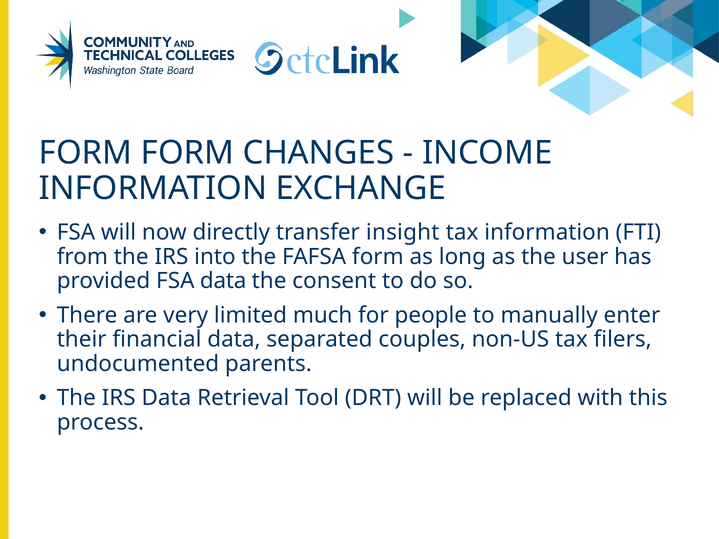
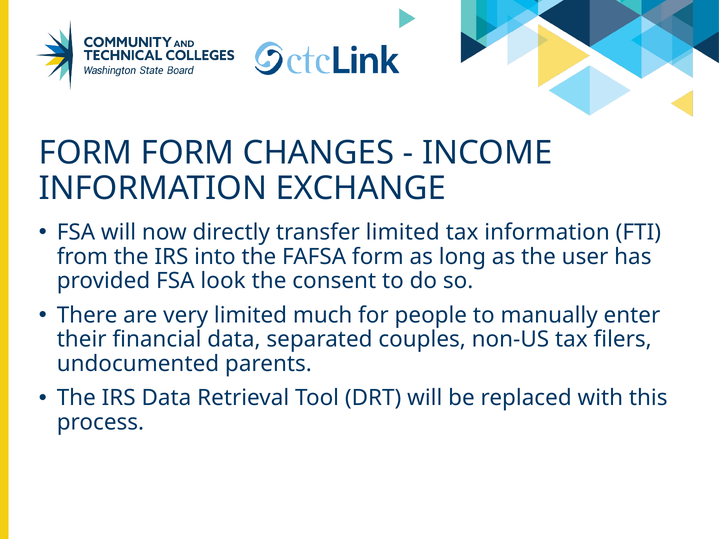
transfer insight: insight -> limited (403, 232)
FSA data: data -> look (223, 281)
